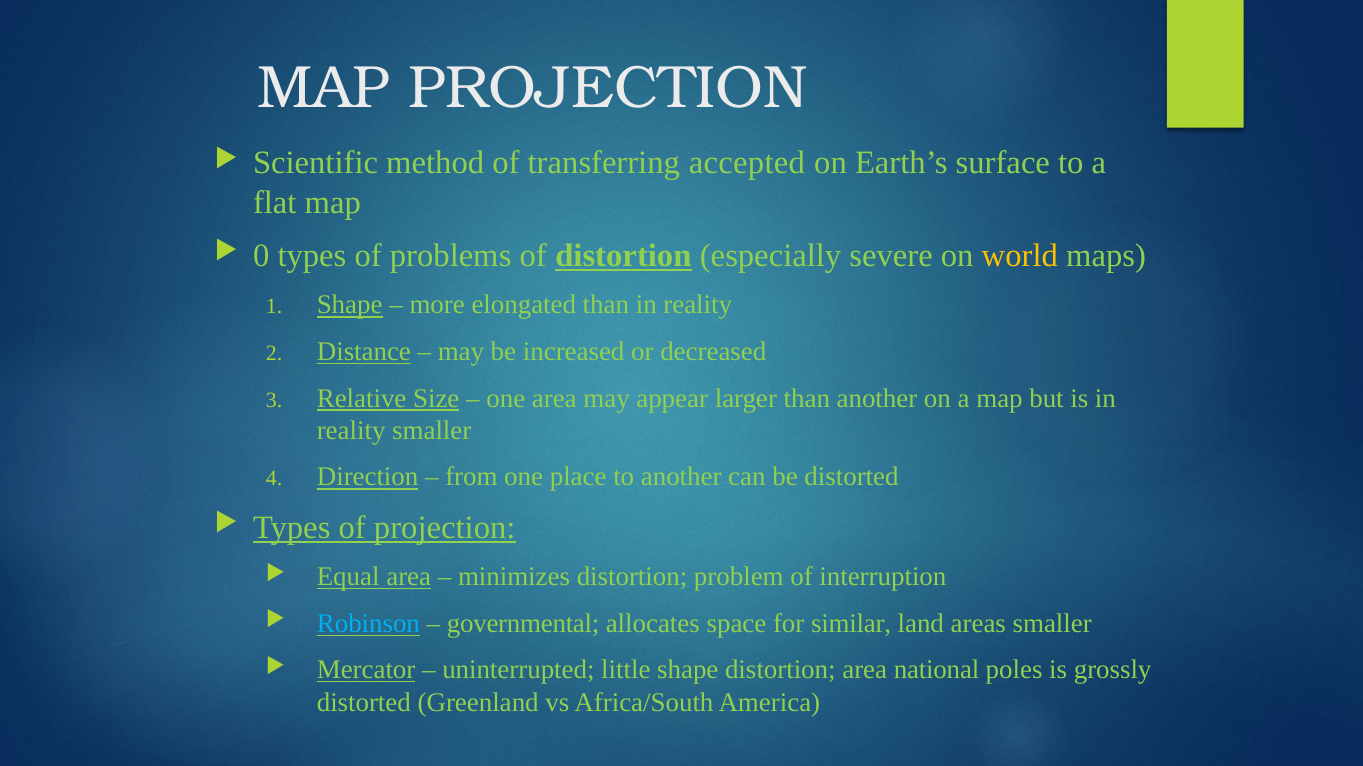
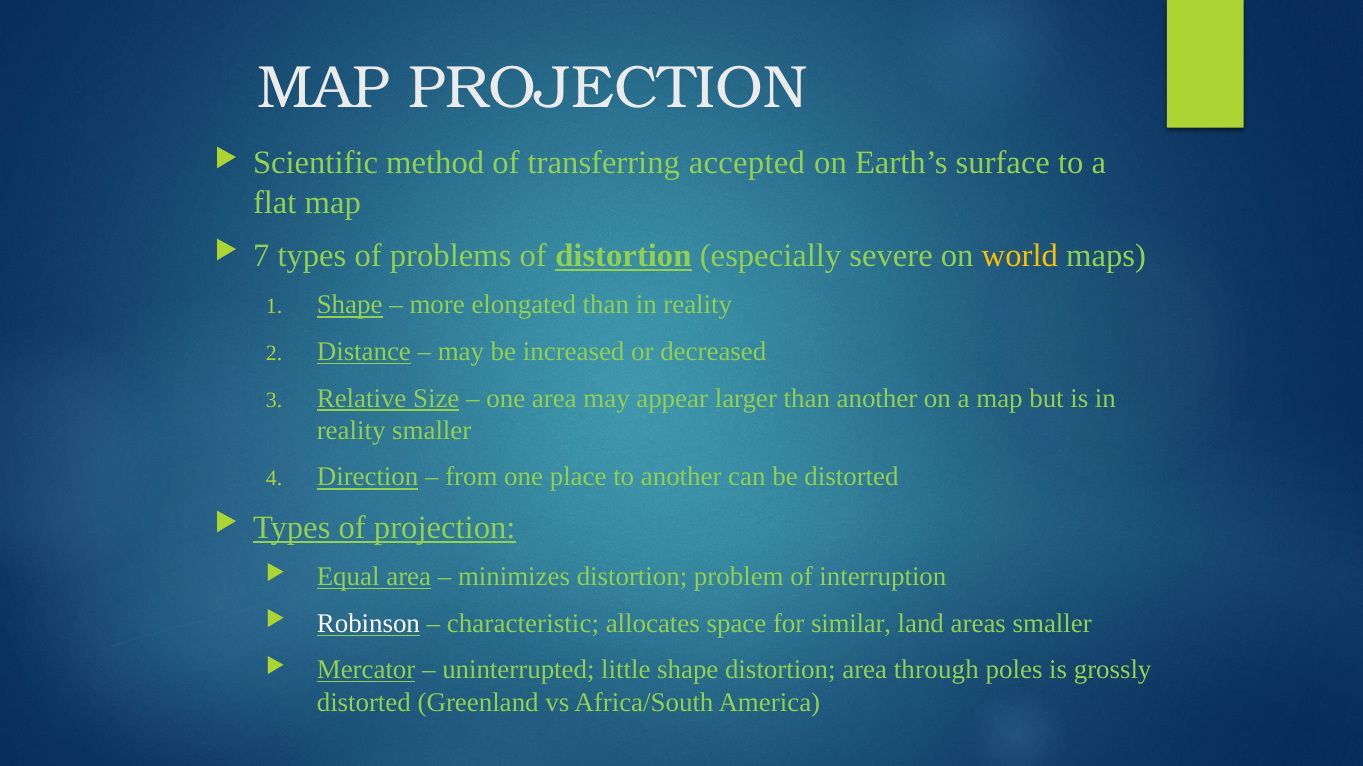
0: 0 -> 7 (261, 256)
Robinson colour: light blue -> white (368, 624)
governmental: governmental -> characteristic (523, 624)
national: national -> through (936, 670)
